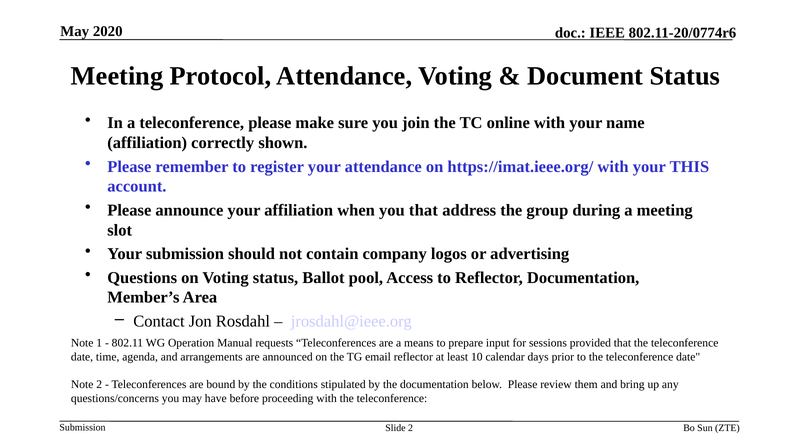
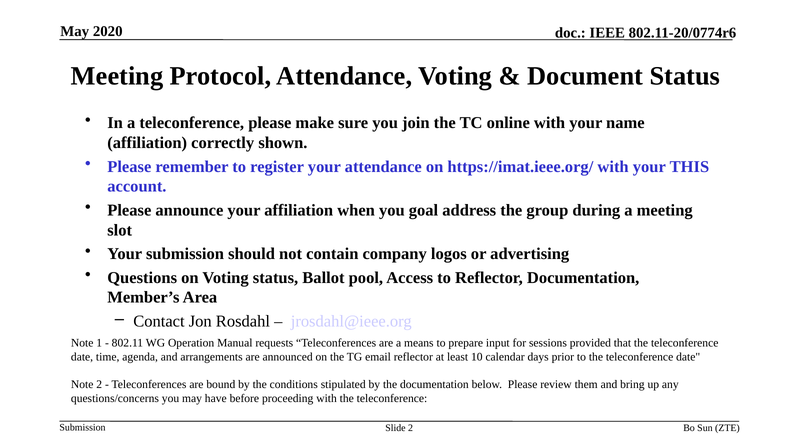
you that: that -> goal (424, 210)
